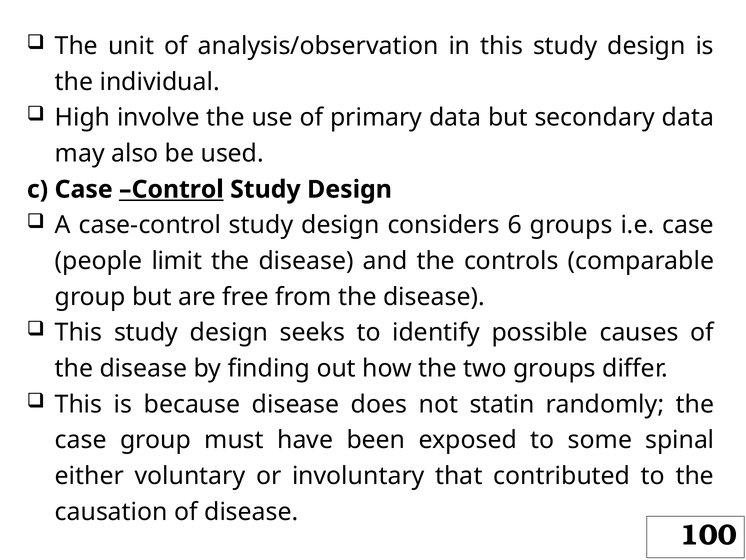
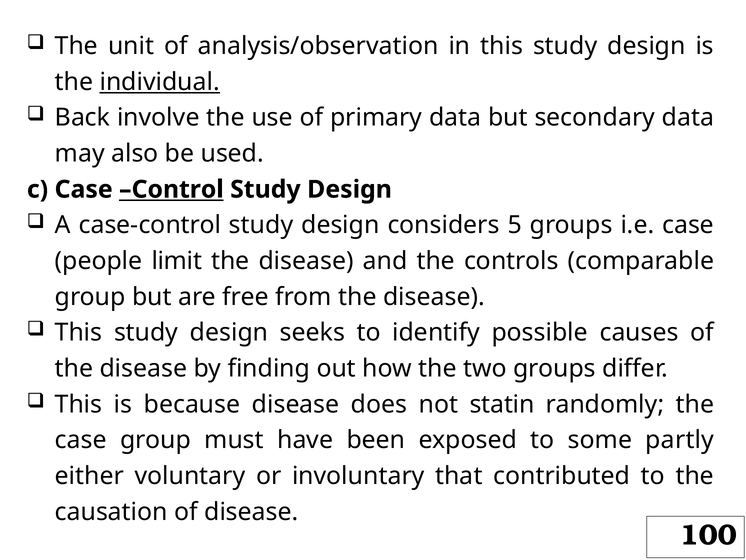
individual underline: none -> present (160, 82)
High: High -> Back (83, 118)
6: 6 -> 5 (515, 225)
spinal: spinal -> partly (680, 440)
